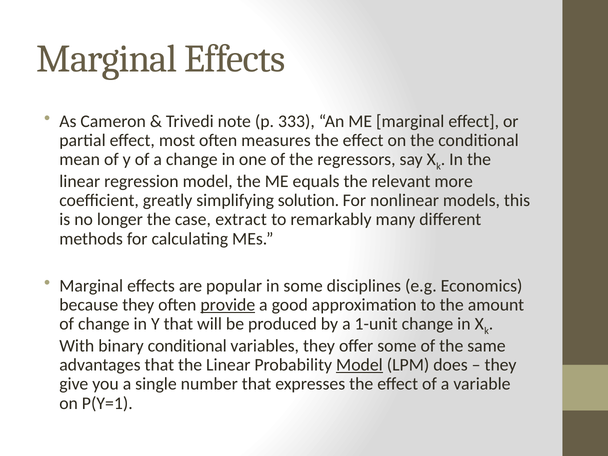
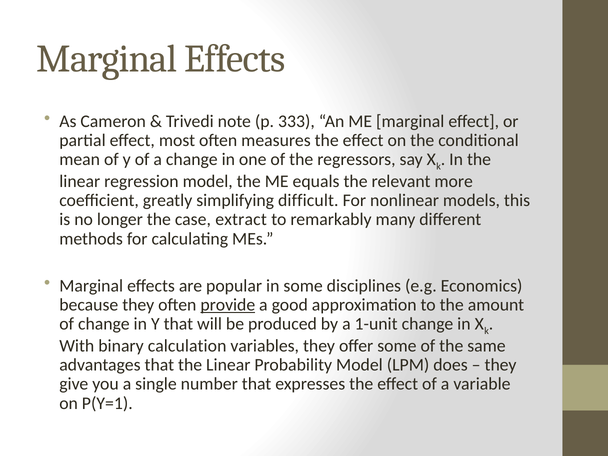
solution: solution -> difficult (308, 200)
binary conditional: conditional -> calculation (187, 346)
Model underline: present -> none (359, 365)
